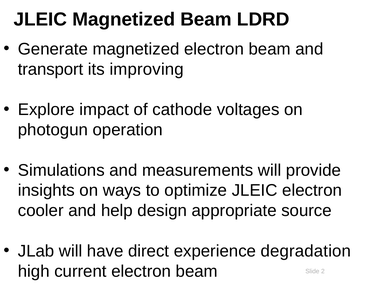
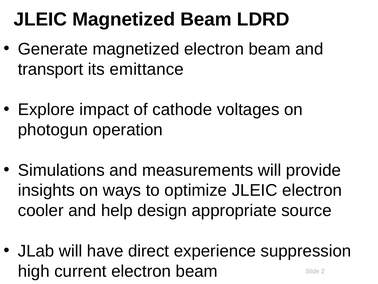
improving: improving -> emittance (147, 69)
degradation: degradation -> suppression (306, 251)
